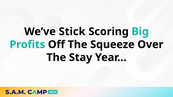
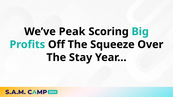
Stick: Stick -> Peak (72, 32)
